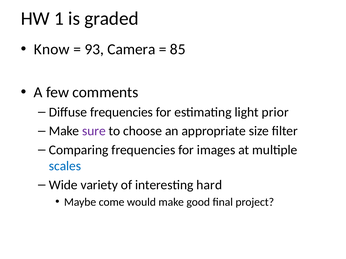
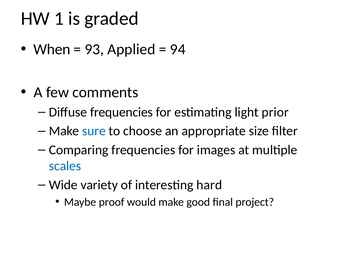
Know: Know -> When (52, 50)
Camera: Camera -> Applied (131, 50)
85: 85 -> 94 (178, 50)
sure colour: purple -> blue (94, 131)
come: come -> proof (112, 202)
